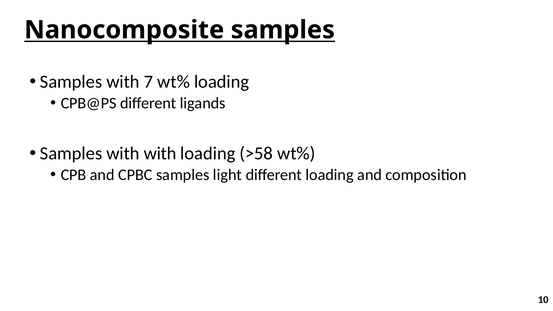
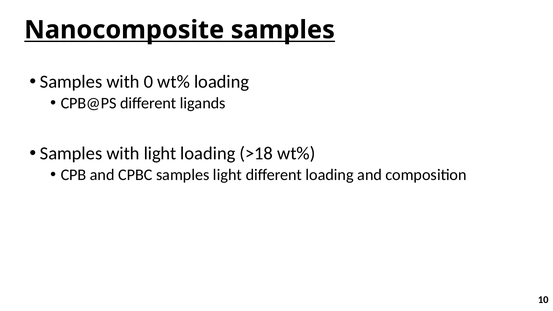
7: 7 -> 0 (149, 82)
with with: with -> light (160, 153)
>58: >58 -> >18 (256, 153)
